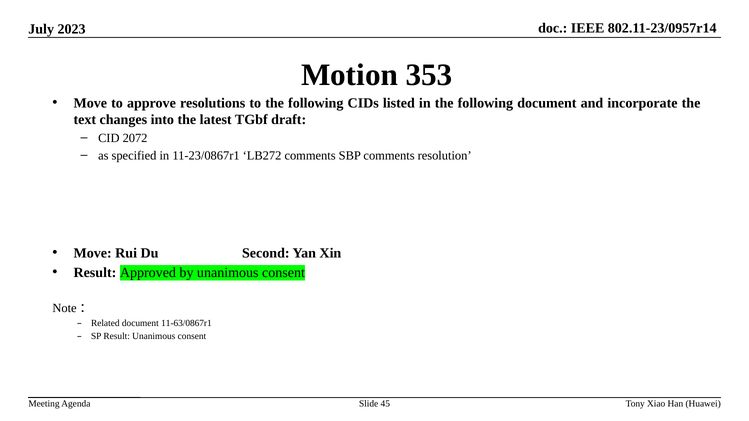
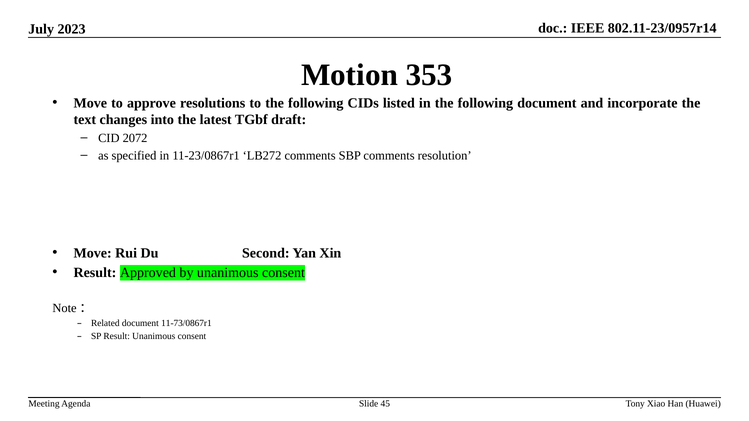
11-63/0867r1: 11-63/0867r1 -> 11-73/0867r1 (186, 323)
